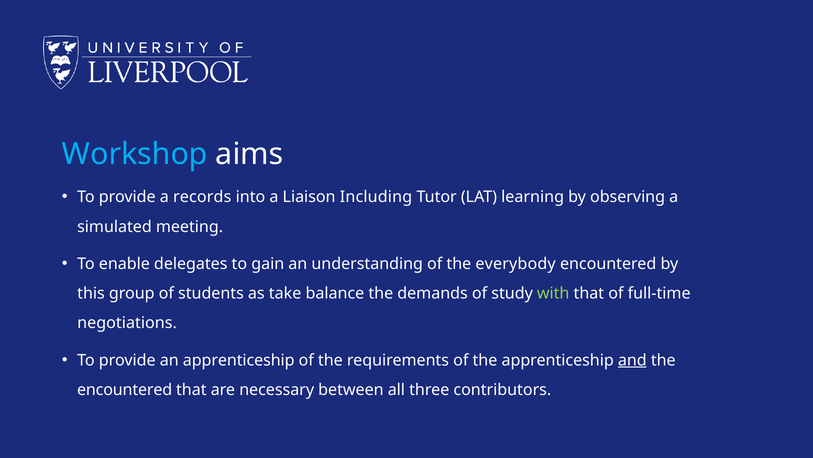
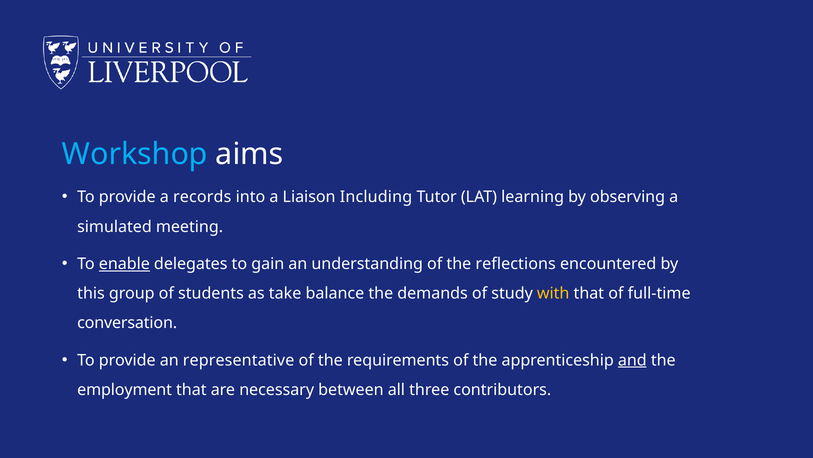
enable underline: none -> present (124, 263)
everybody: everybody -> reflections (516, 263)
with colour: light green -> yellow (553, 293)
negotiations: negotiations -> conversation (127, 323)
an apprenticeship: apprenticeship -> representative (239, 360)
encountered: encountered -> employment (125, 389)
